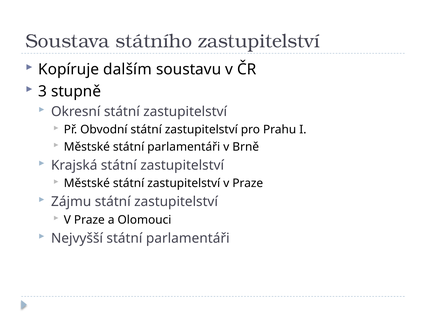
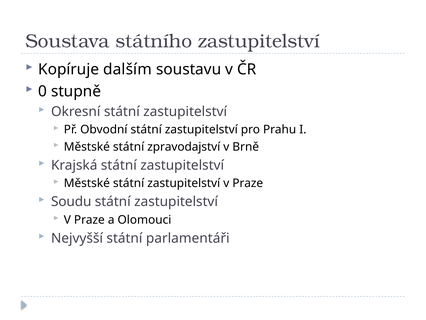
3: 3 -> 0 (43, 91)
Městské státní parlamentáři: parlamentáři -> zpravodajství (184, 147)
Zájmu: Zájmu -> Soudu (71, 201)
